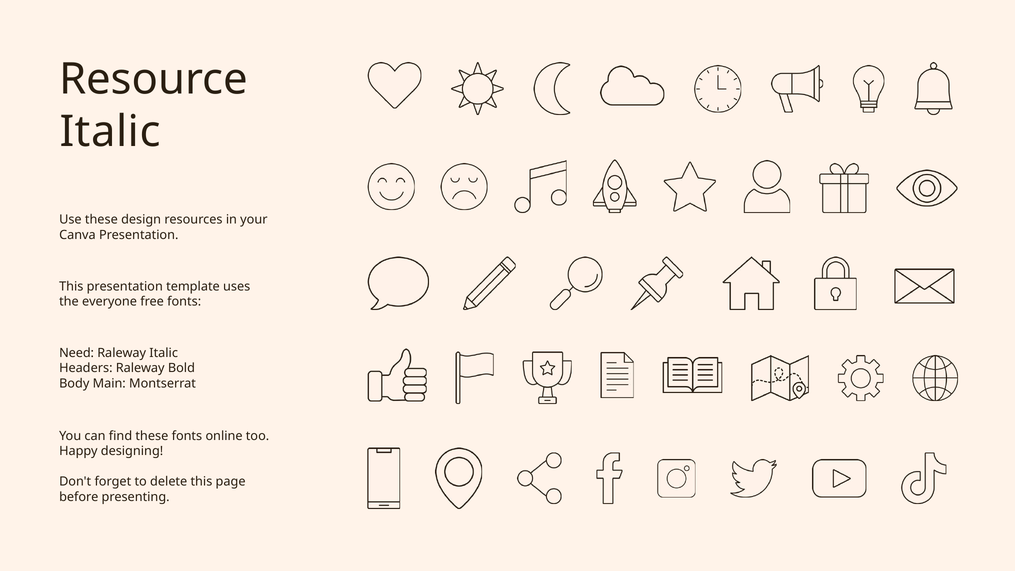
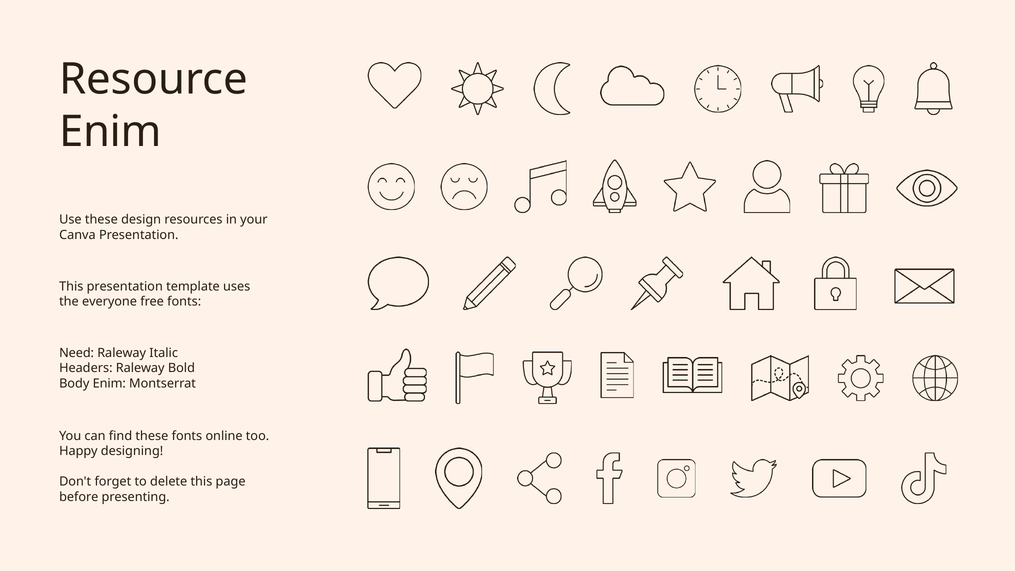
Italic: Italic -> Enim (110, 132)
Body Main: Main -> Enim (109, 383)
